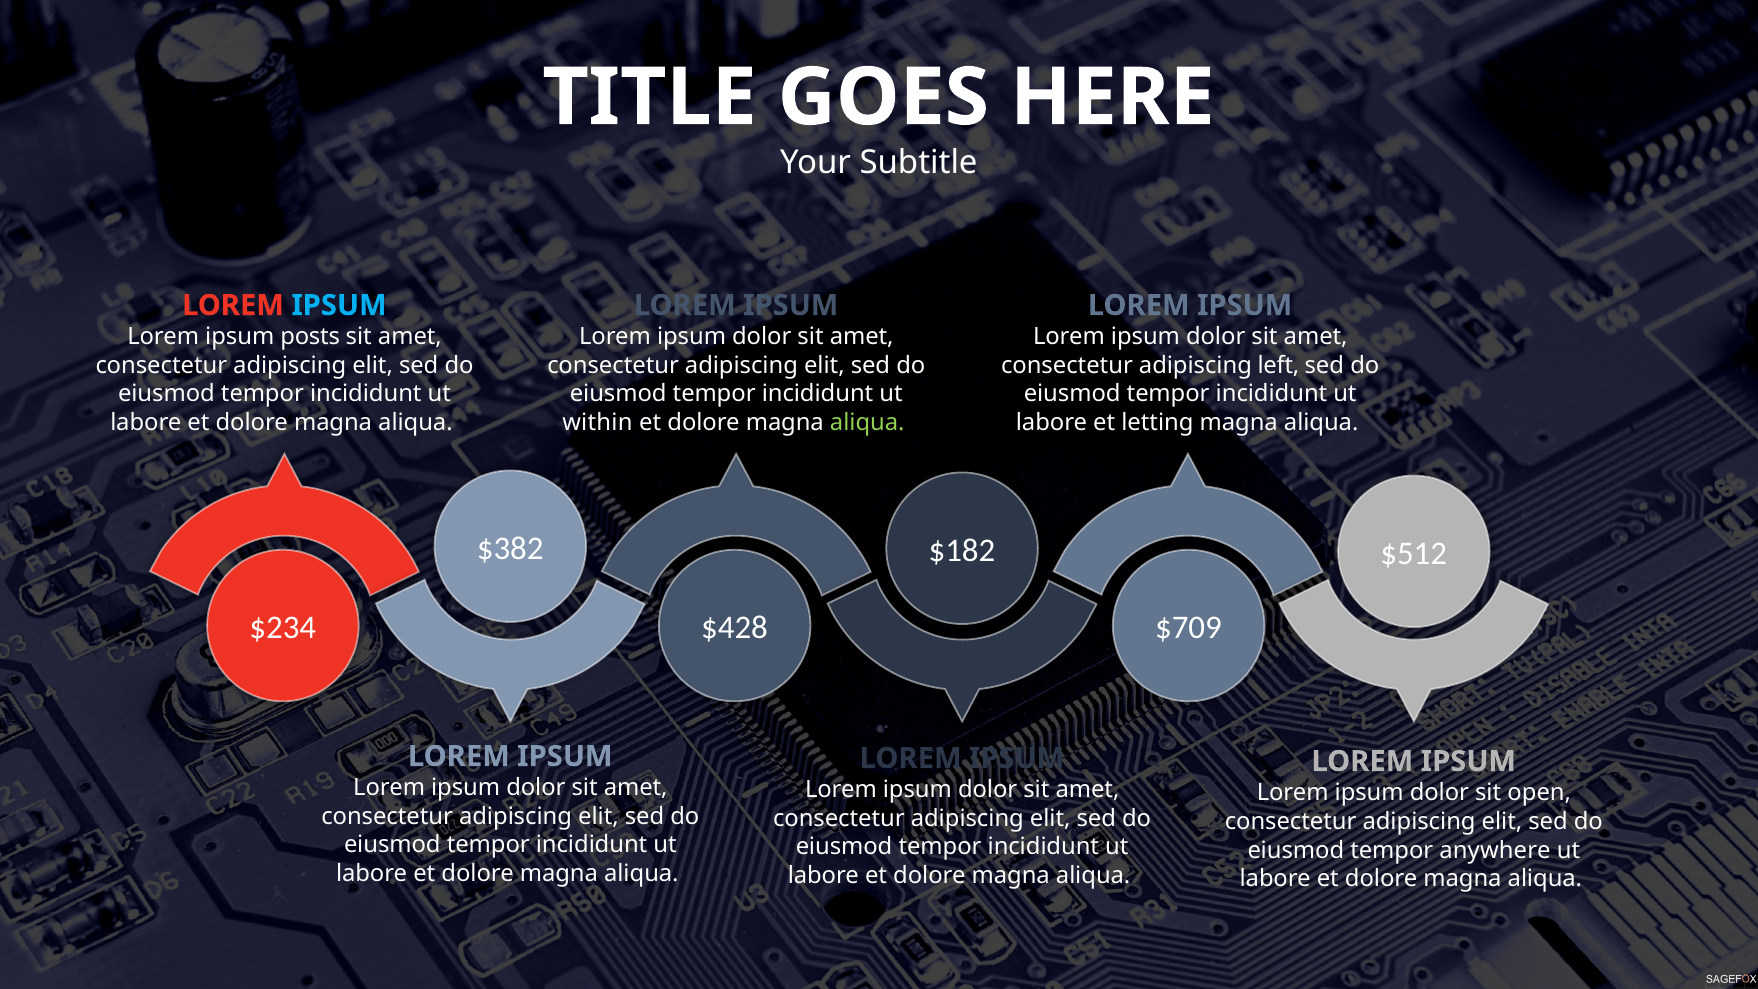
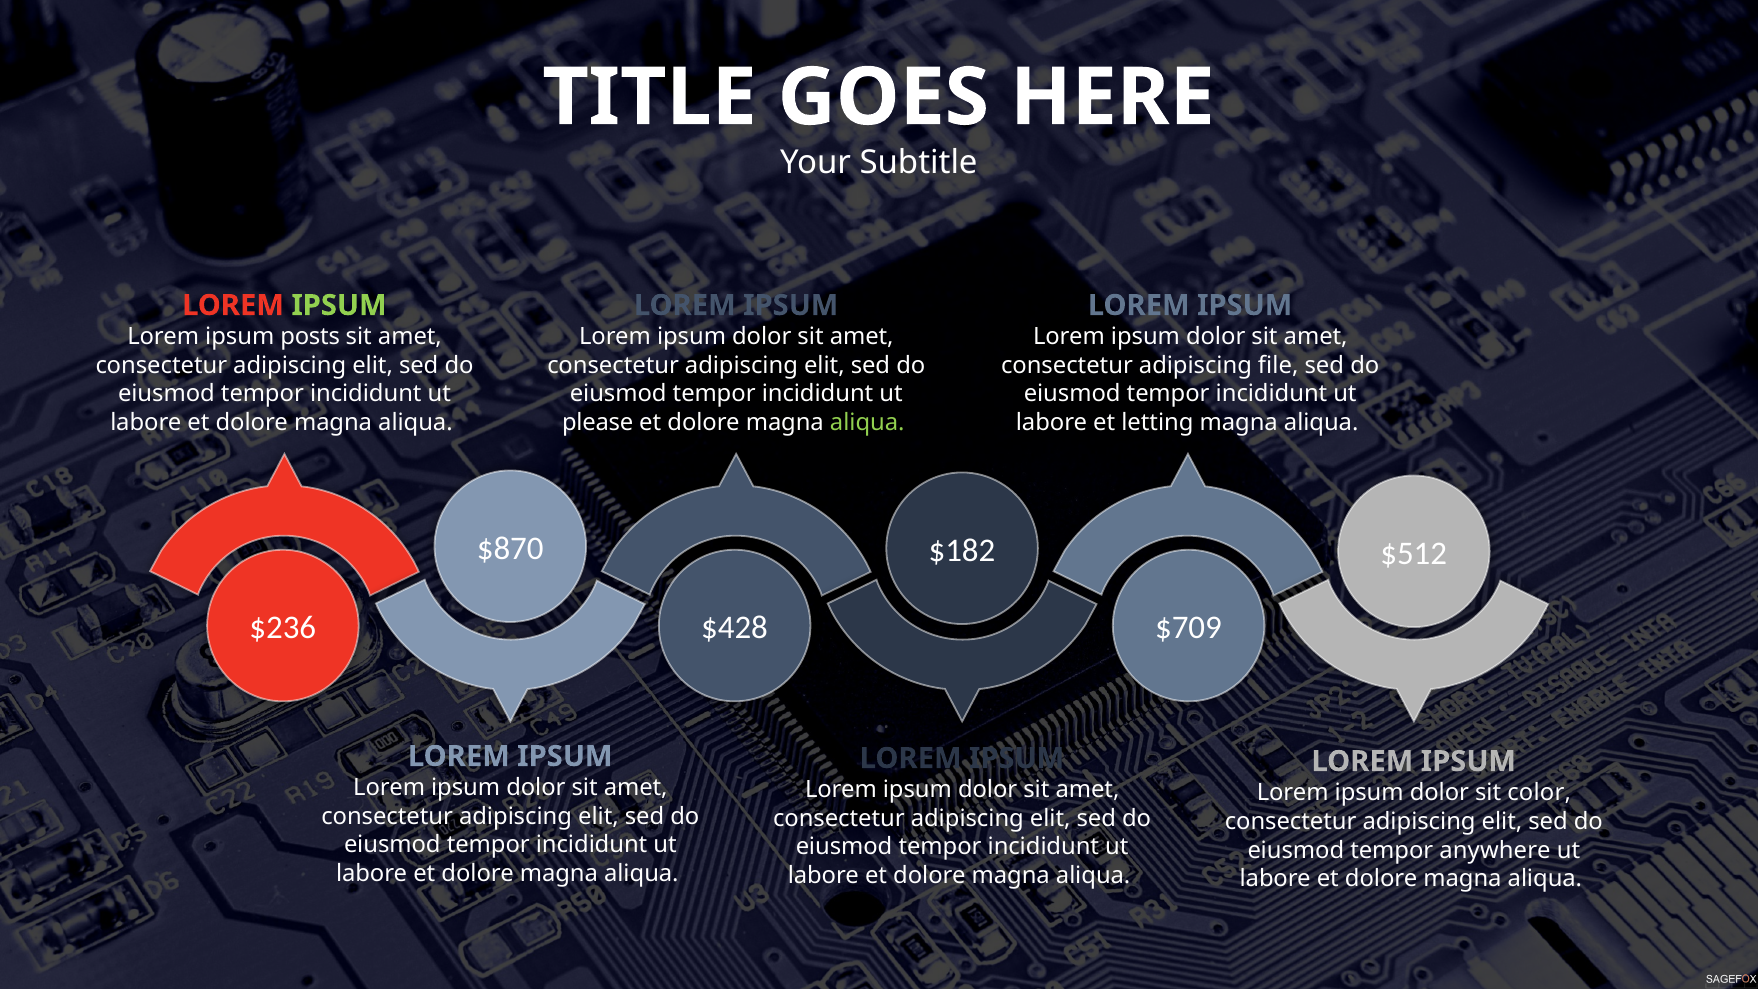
IPSUM colour: light blue -> light green (339, 305)
left: left -> file (1278, 365)
within: within -> please (598, 423)
$382: $382 -> $870 (510, 548)
$234: $234 -> $236 (283, 628)
open: open -> color (1539, 793)
